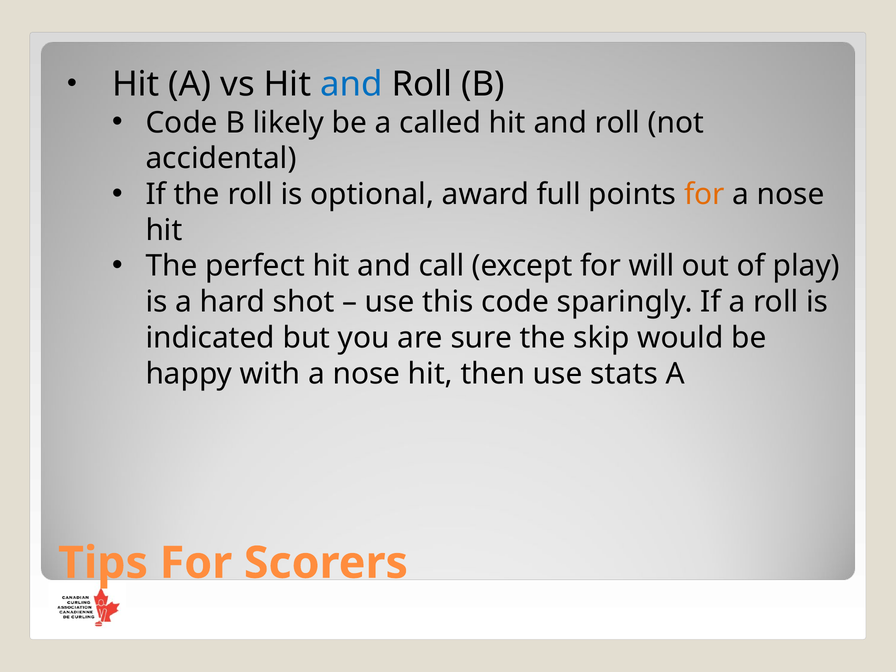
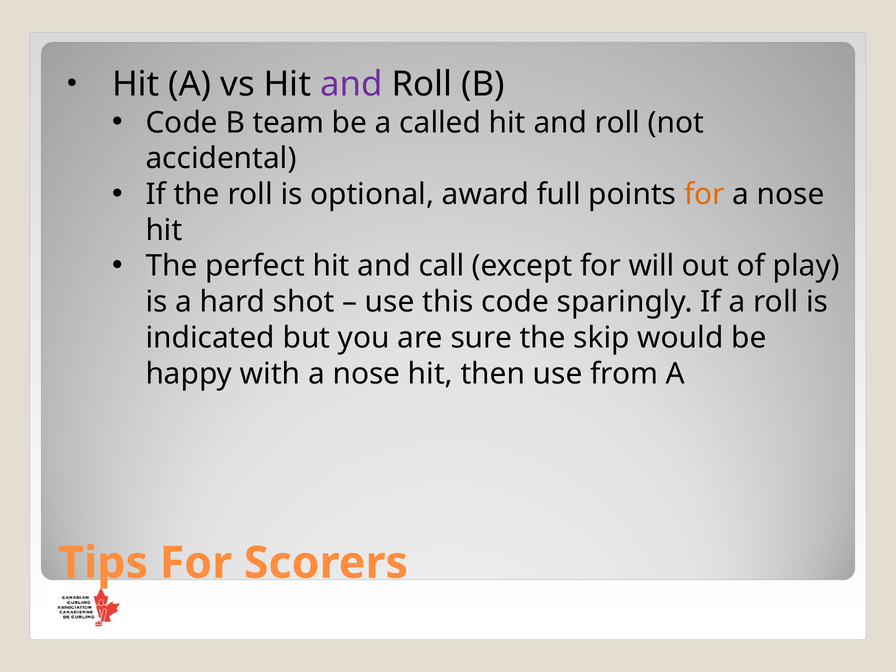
and colour: blue -> purple (351, 84)
likely: likely -> team (289, 123)
stats: stats -> from (624, 374)
